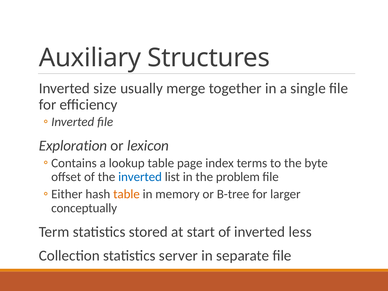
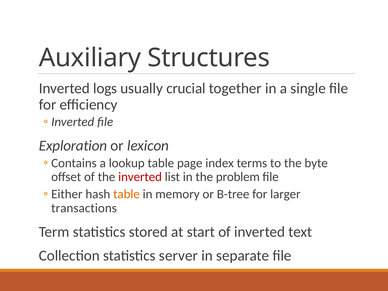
size: size -> logs (105, 88)
merge: merge -> crucial (186, 88)
inverted colour: blue -> red (140, 177)
conceptually: conceptually -> transactions (84, 208)
less: less -> text (300, 232)
